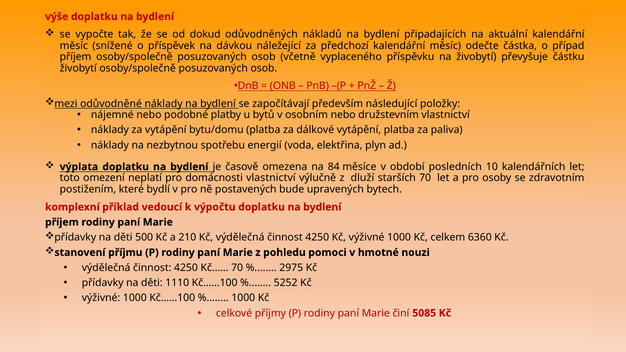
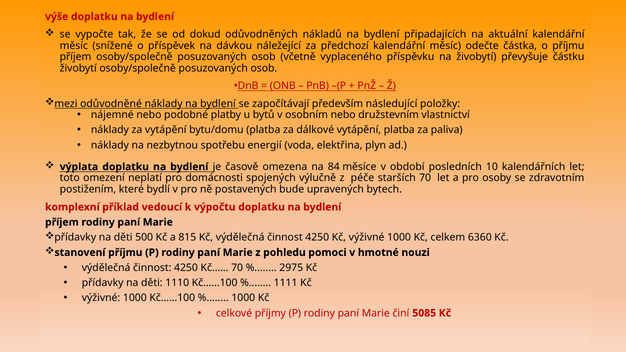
o případ: případ -> příjmu (568, 46)
domácnosti vlastnictví: vlastnictví -> spojených (271, 178)
dluží: dluží -> péče (362, 178)
210: 210 -> 815 (187, 237)
5252: 5252 -> 1111 (286, 283)
